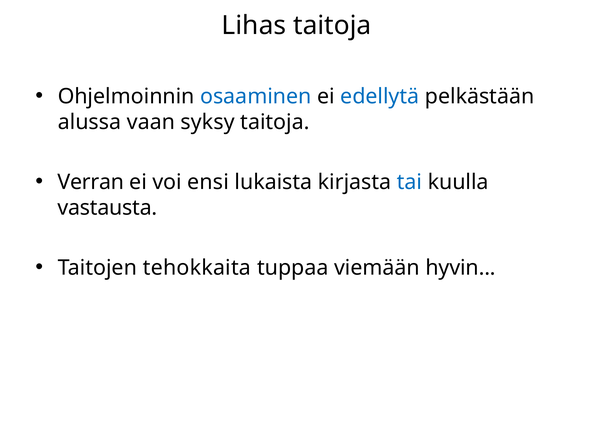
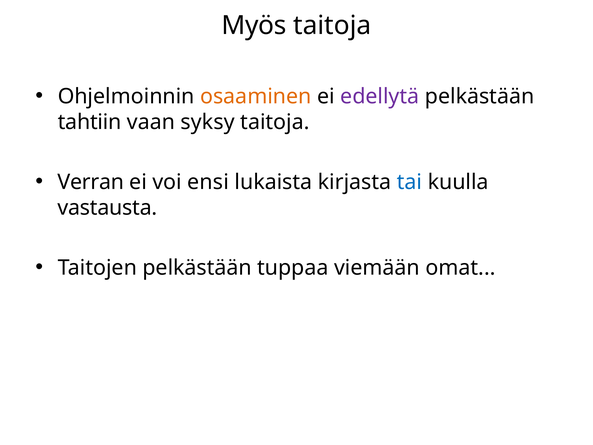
Lihas: Lihas -> Myös (254, 26)
osaaminen colour: blue -> orange (256, 96)
edellytä colour: blue -> purple (380, 96)
alussa: alussa -> tahtiin (90, 122)
Taitojen tehokkaita: tehokkaita -> pelkästään (197, 268)
hyvin: hyvin -> omat (460, 268)
